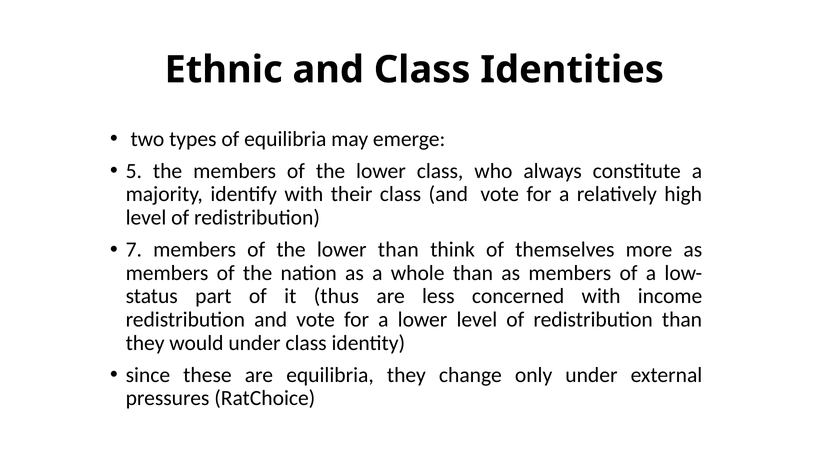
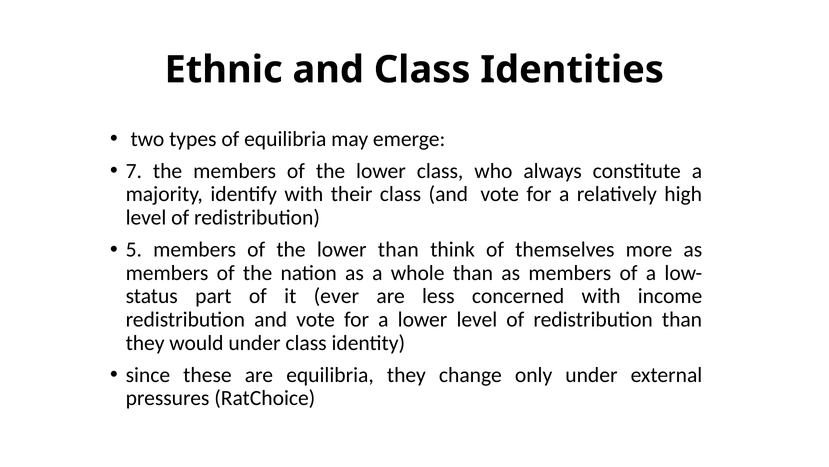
5: 5 -> 7 (134, 171)
7: 7 -> 5 (134, 249)
thus: thus -> ever (336, 296)
